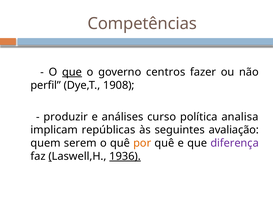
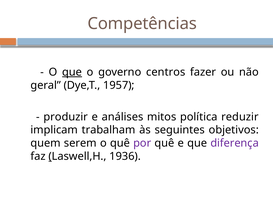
perfil: perfil -> geral (46, 86)
1908: 1908 -> 1957 (119, 86)
curso: curso -> mitos (162, 117)
analisa: analisa -> reduzir (240, 117)
repúblicas: repúblicas -> trabalham (109, 130)
avaliação: avaliação -> objetivos (234, 130)
por colour: orange -> purple (142, 144)
1936 underline: present -> none (125, 157)
